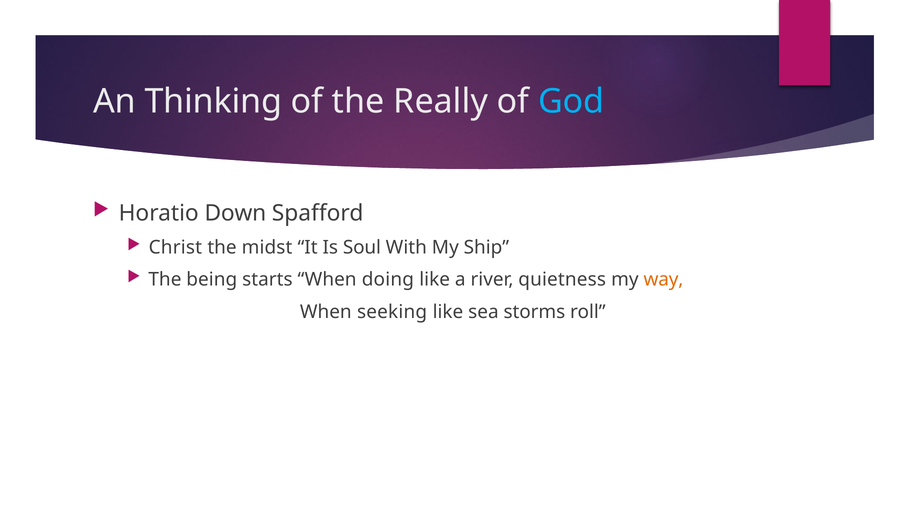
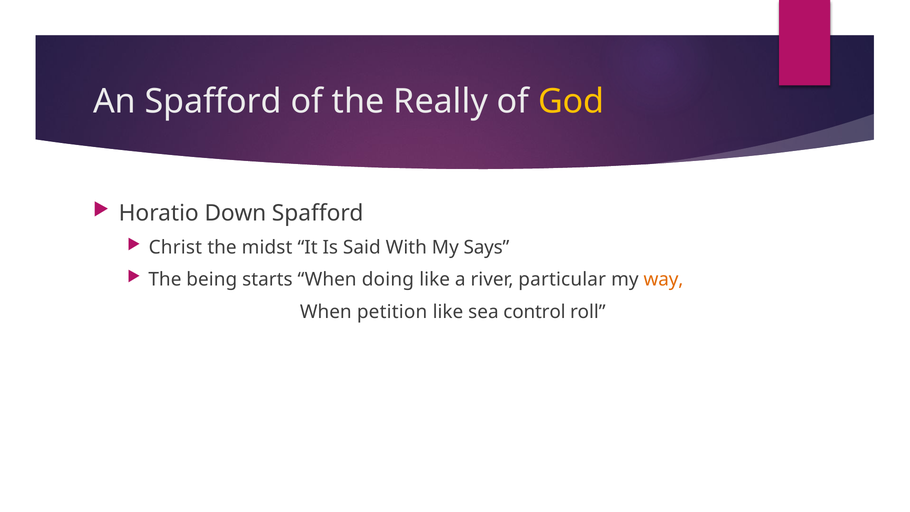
An Thinking: Thinking -> Spafford (213, 101)
God colour: light blue -> yellow (571, 101)
Soul: Soul -> Said (362, 247)
Ship: Ship -> Says (486, 247)
quietness: quietness -> particular (562, 279)
seeking: seeking -> petition (392, 312)
storms: storms -> control (534, 312)
